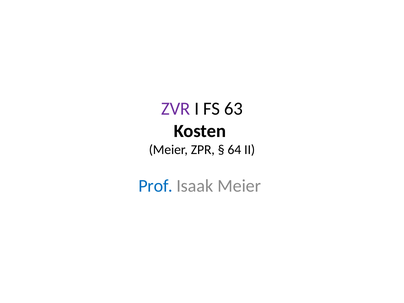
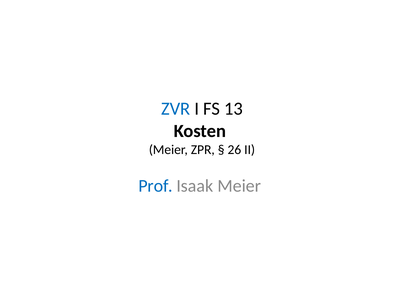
ZVR colour: purple -> blue (176, 109)
63: 63 -> 13 (234, 109)
64: 64 -> 26 (234, 150)
